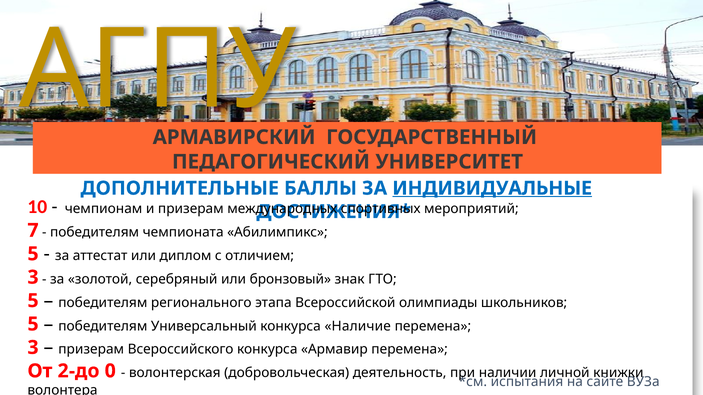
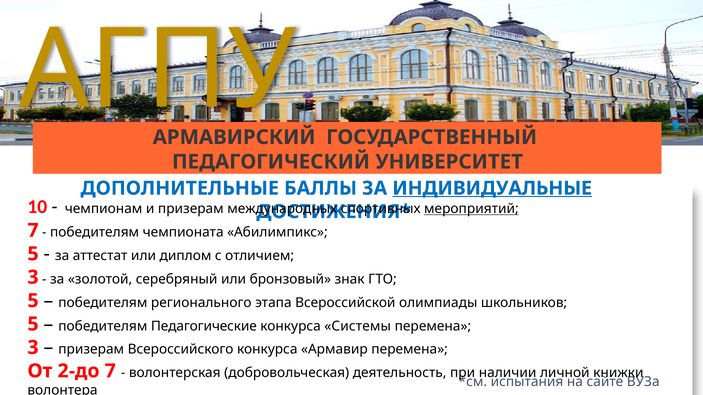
мероприятий underline: none -> present (471, 209)
Универсальный: Универсальный -> Педагогические (204, 326)
Наличие: Наличие -> Системы (358, 326)
2-до 0: 0 -> 7 (110, 371)
